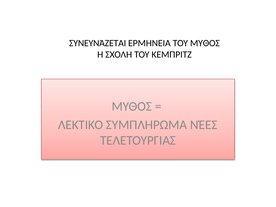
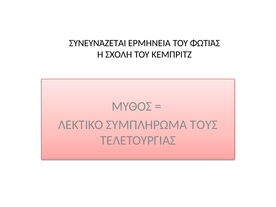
ΤΟΥ ΜΥΘΟΣ: ΜΥΘΟΣ -> ΦΩΤΙΆΣ (205, 43)
ΝΈΕΣ: ΝΈΕΣ -> ΤΟΥΣ (204, 125)
